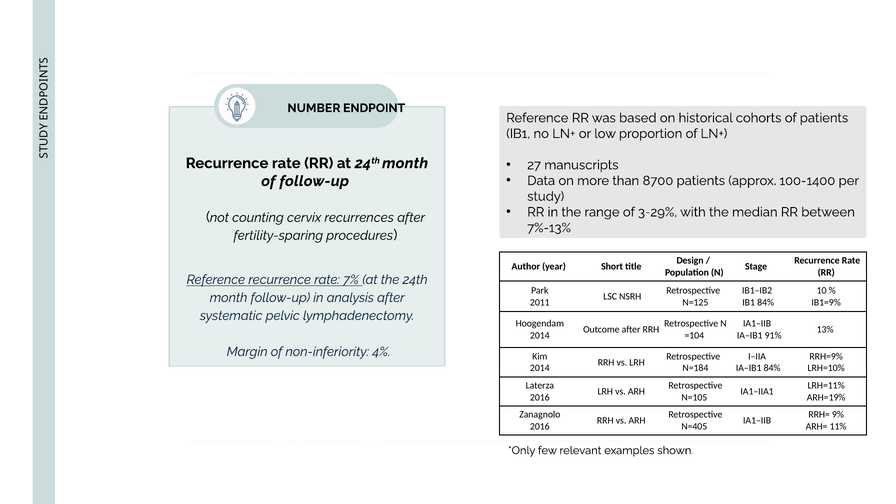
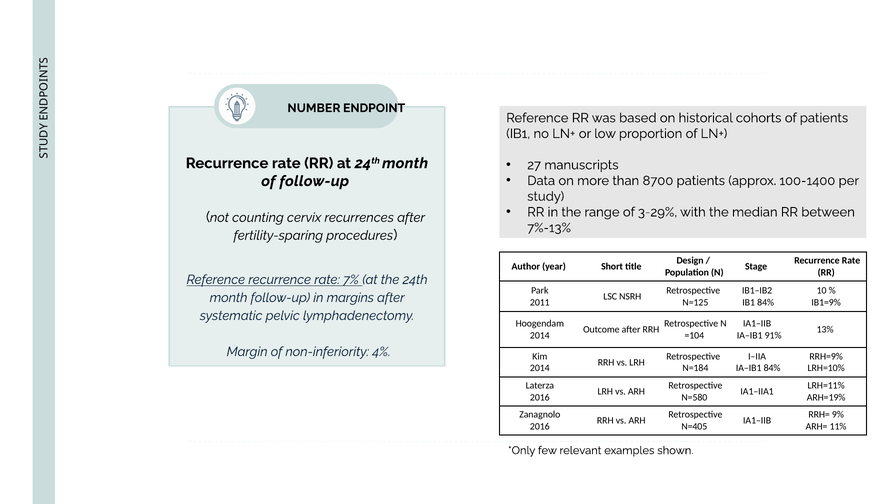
analysis: analysis -> margins (350, 298)
N=105: N=105 -> N=580 (694, 397)
